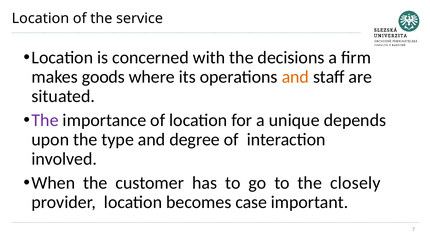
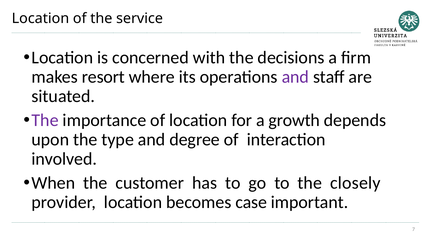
goods: goods -> resort (103, 77)
and colour: orange -> purple (295, 77)
unique: unique -> growth (294, 120)
